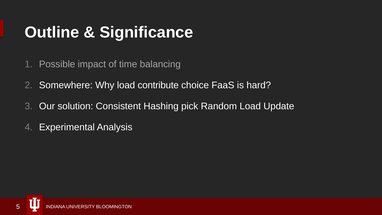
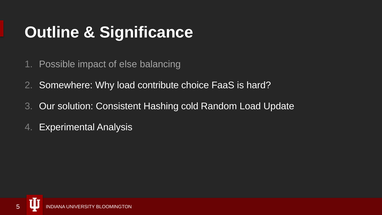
time: time -> else (128, 64)
pick: pick -> cold (190, 106)
